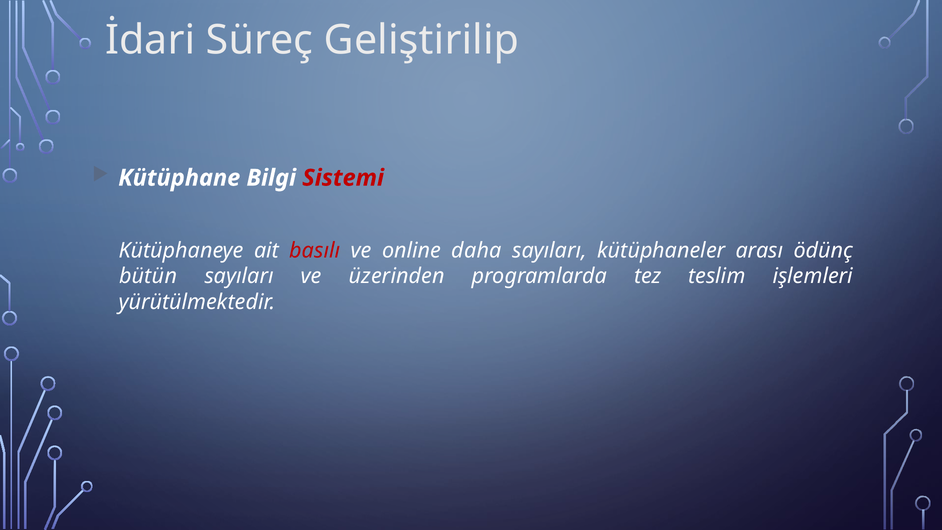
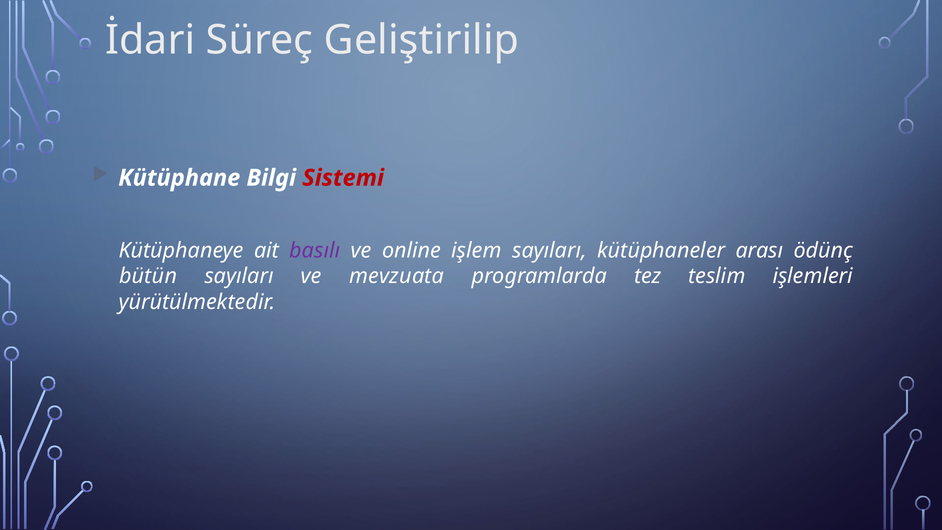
basılı colour: red -> purple (315, 250)
daha: daha -> işlem (477, 250)
üzerinden: üzerinden -> mevzuata (397, 276)
